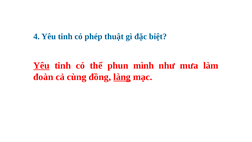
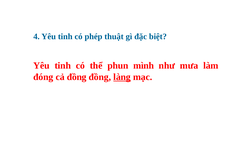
Yêu underline: present -> none (41, 66)
đoàn: đoàn -> đóng (43, 77)
cả cùng: cùng -> đồng (77, 77)
